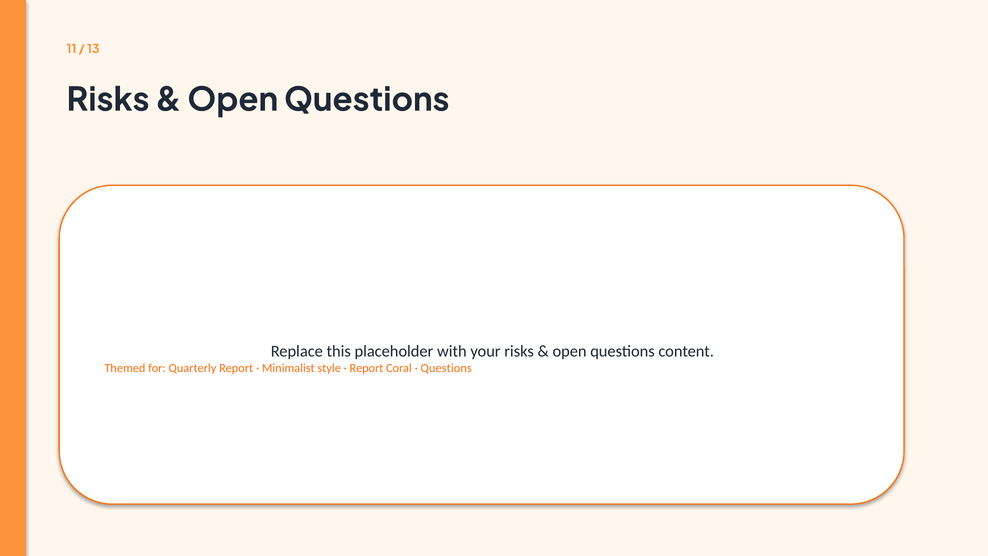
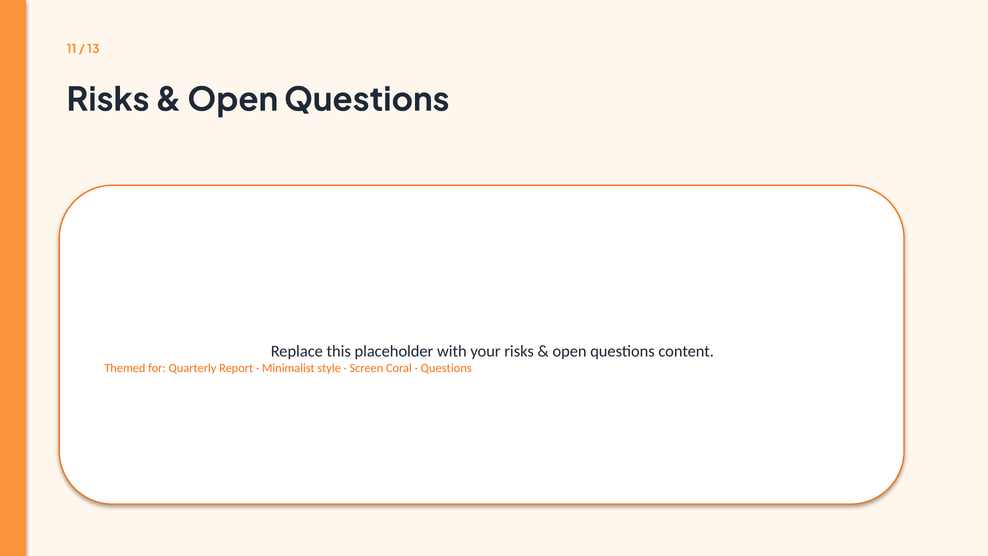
Report: Report -> Screen (366, 368)
